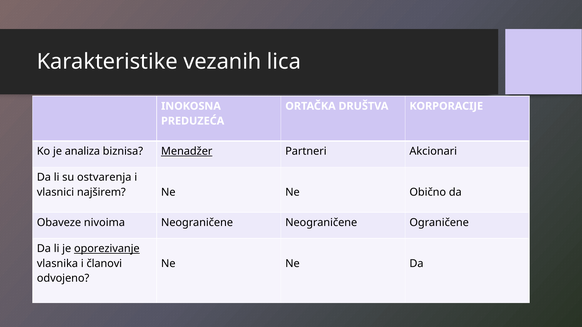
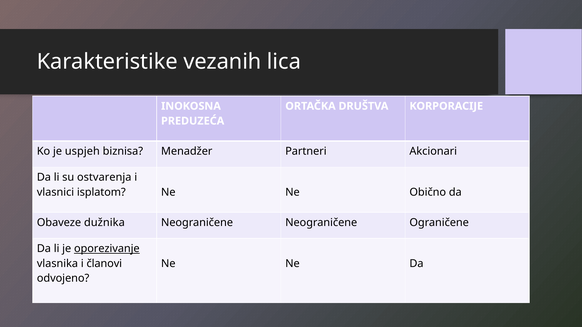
analiza: analiza -> uspjeh (82, 151)
Menadžer underline: present -> none (187, 151)
najširem: najširem -> isplatom (101, 192)
nivoima: nivoima -> dužnika (104, 223)
